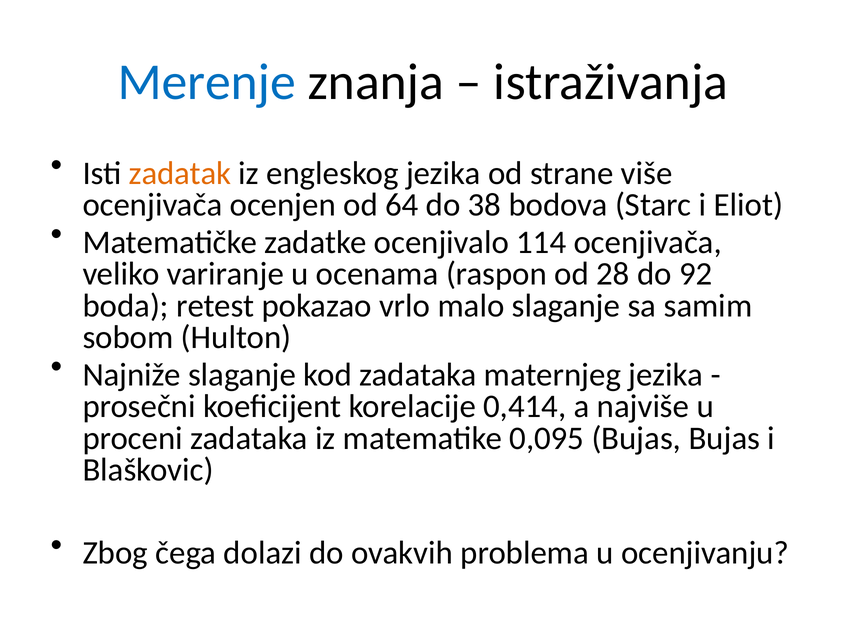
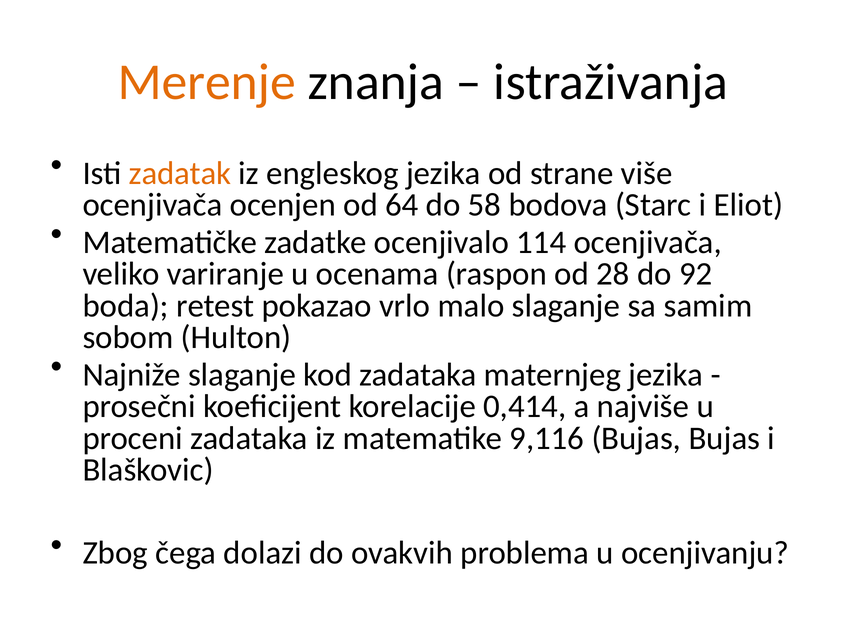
Merenje colour: blue -> orange (207, 82)
38: 38 -> 58 (484, 205)
0,095: 0,095 -> 9,116 (547, 438)
